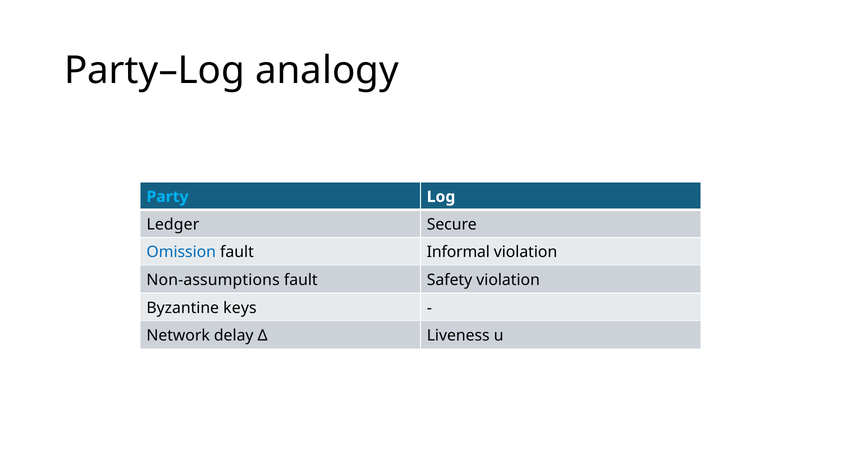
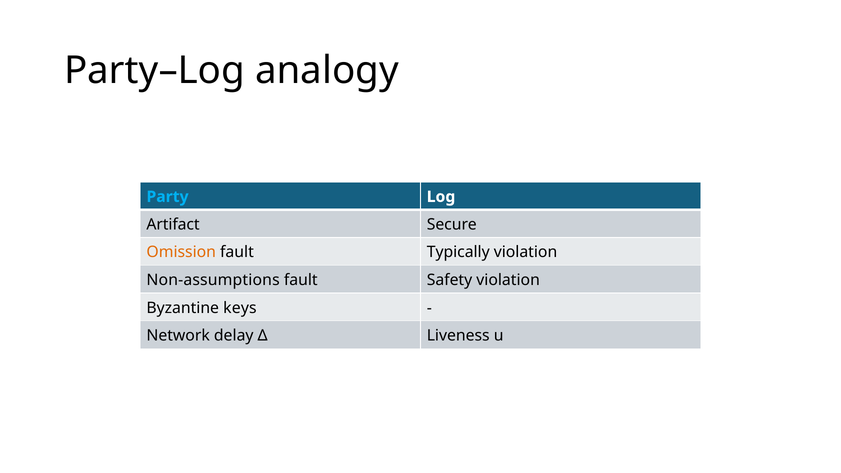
Ledger: Ledger -> Artifact (173, 225)
Omission colour: blue -> orange (181, 252)
Informal: Informal -> Typically (458, 252)
